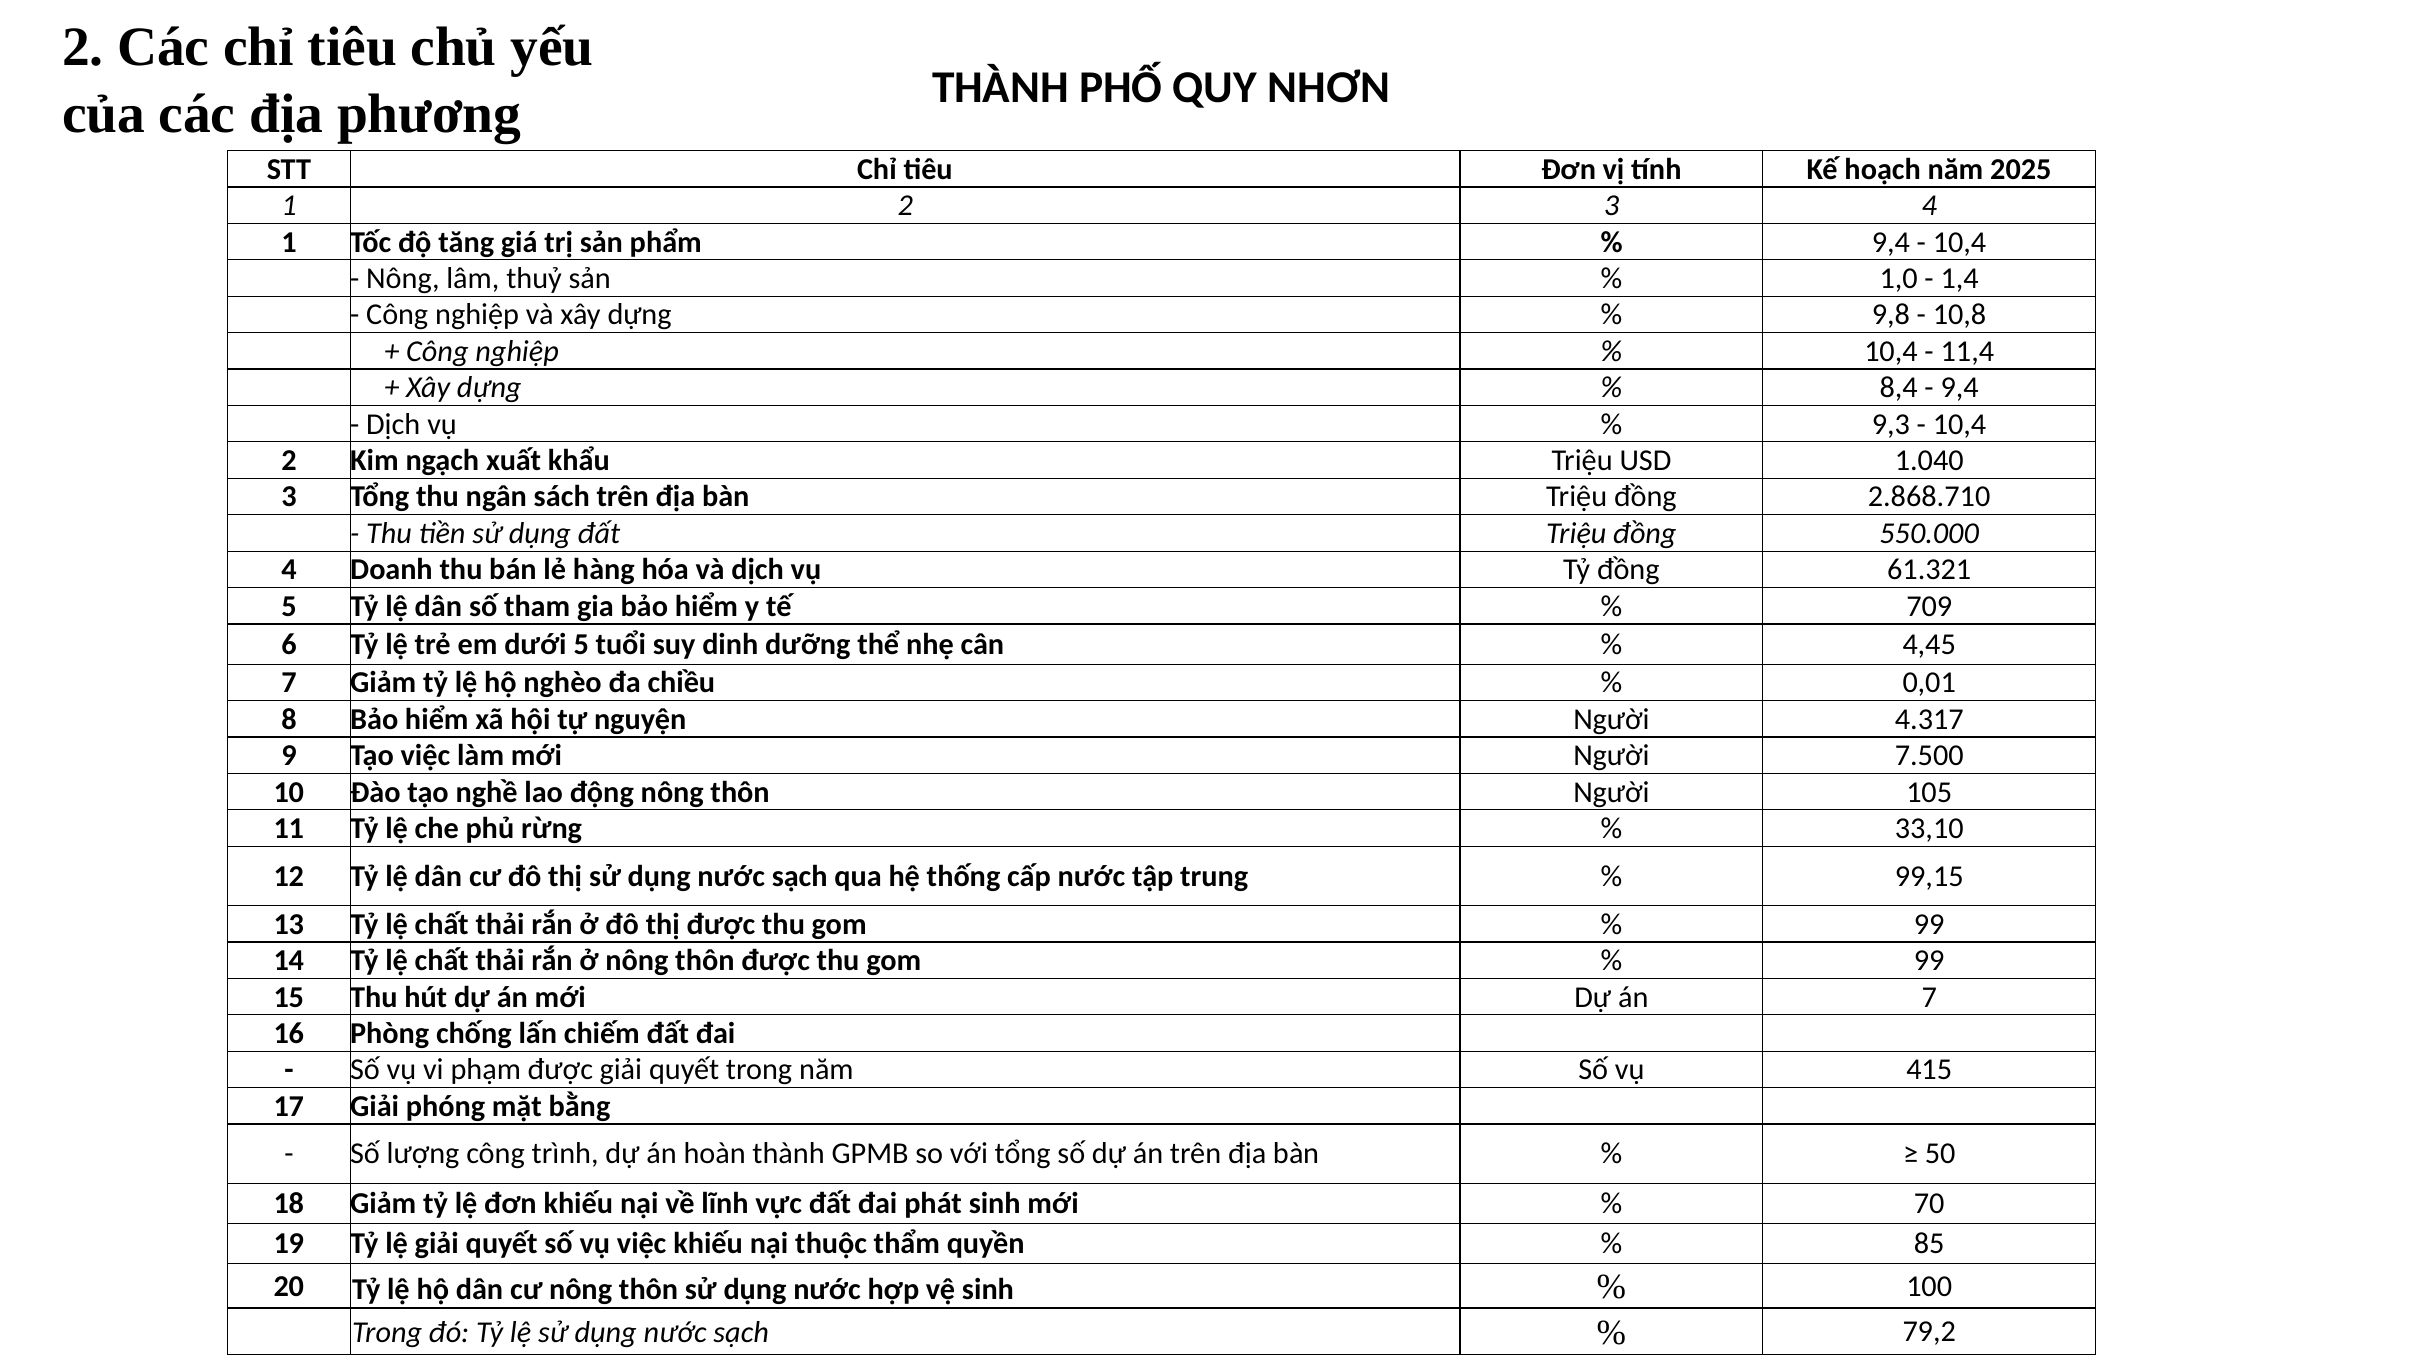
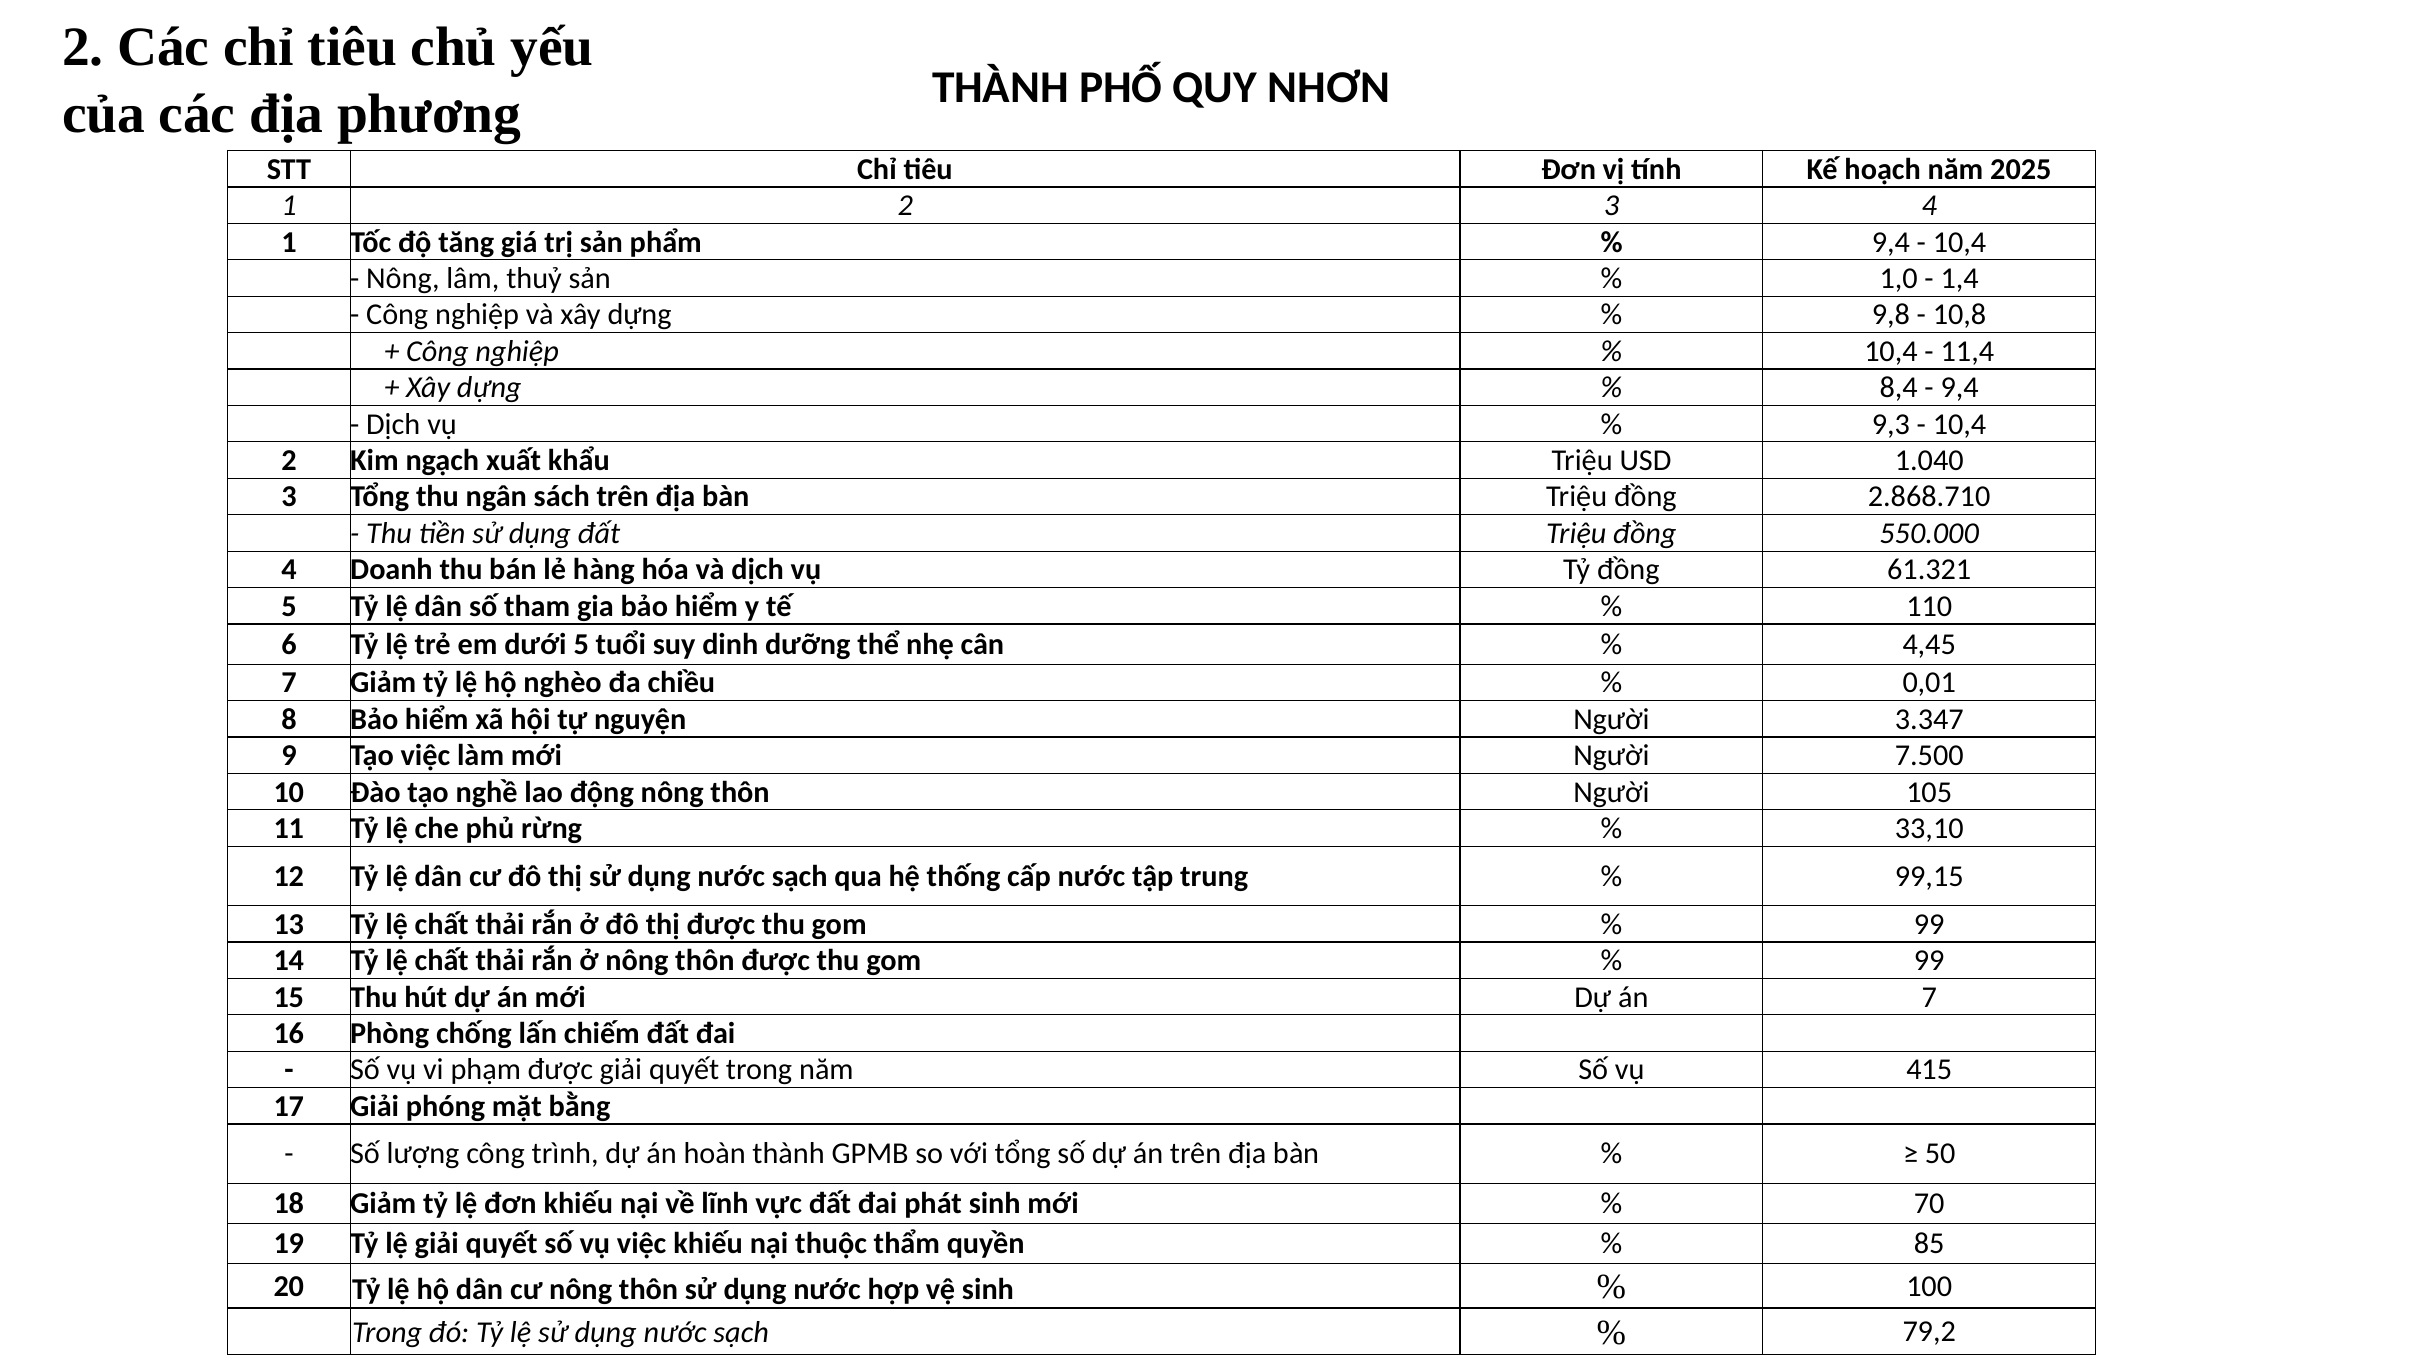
709: 709 -> 110 (1929, 606)
4.317: 4.317 -> 3.347 (1929, 719)
